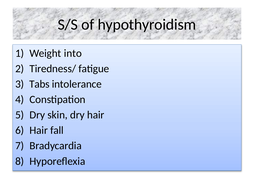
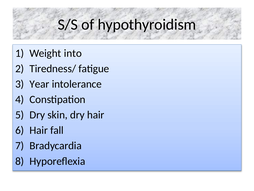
Tabs: Tabs -> Year (39, 84)
